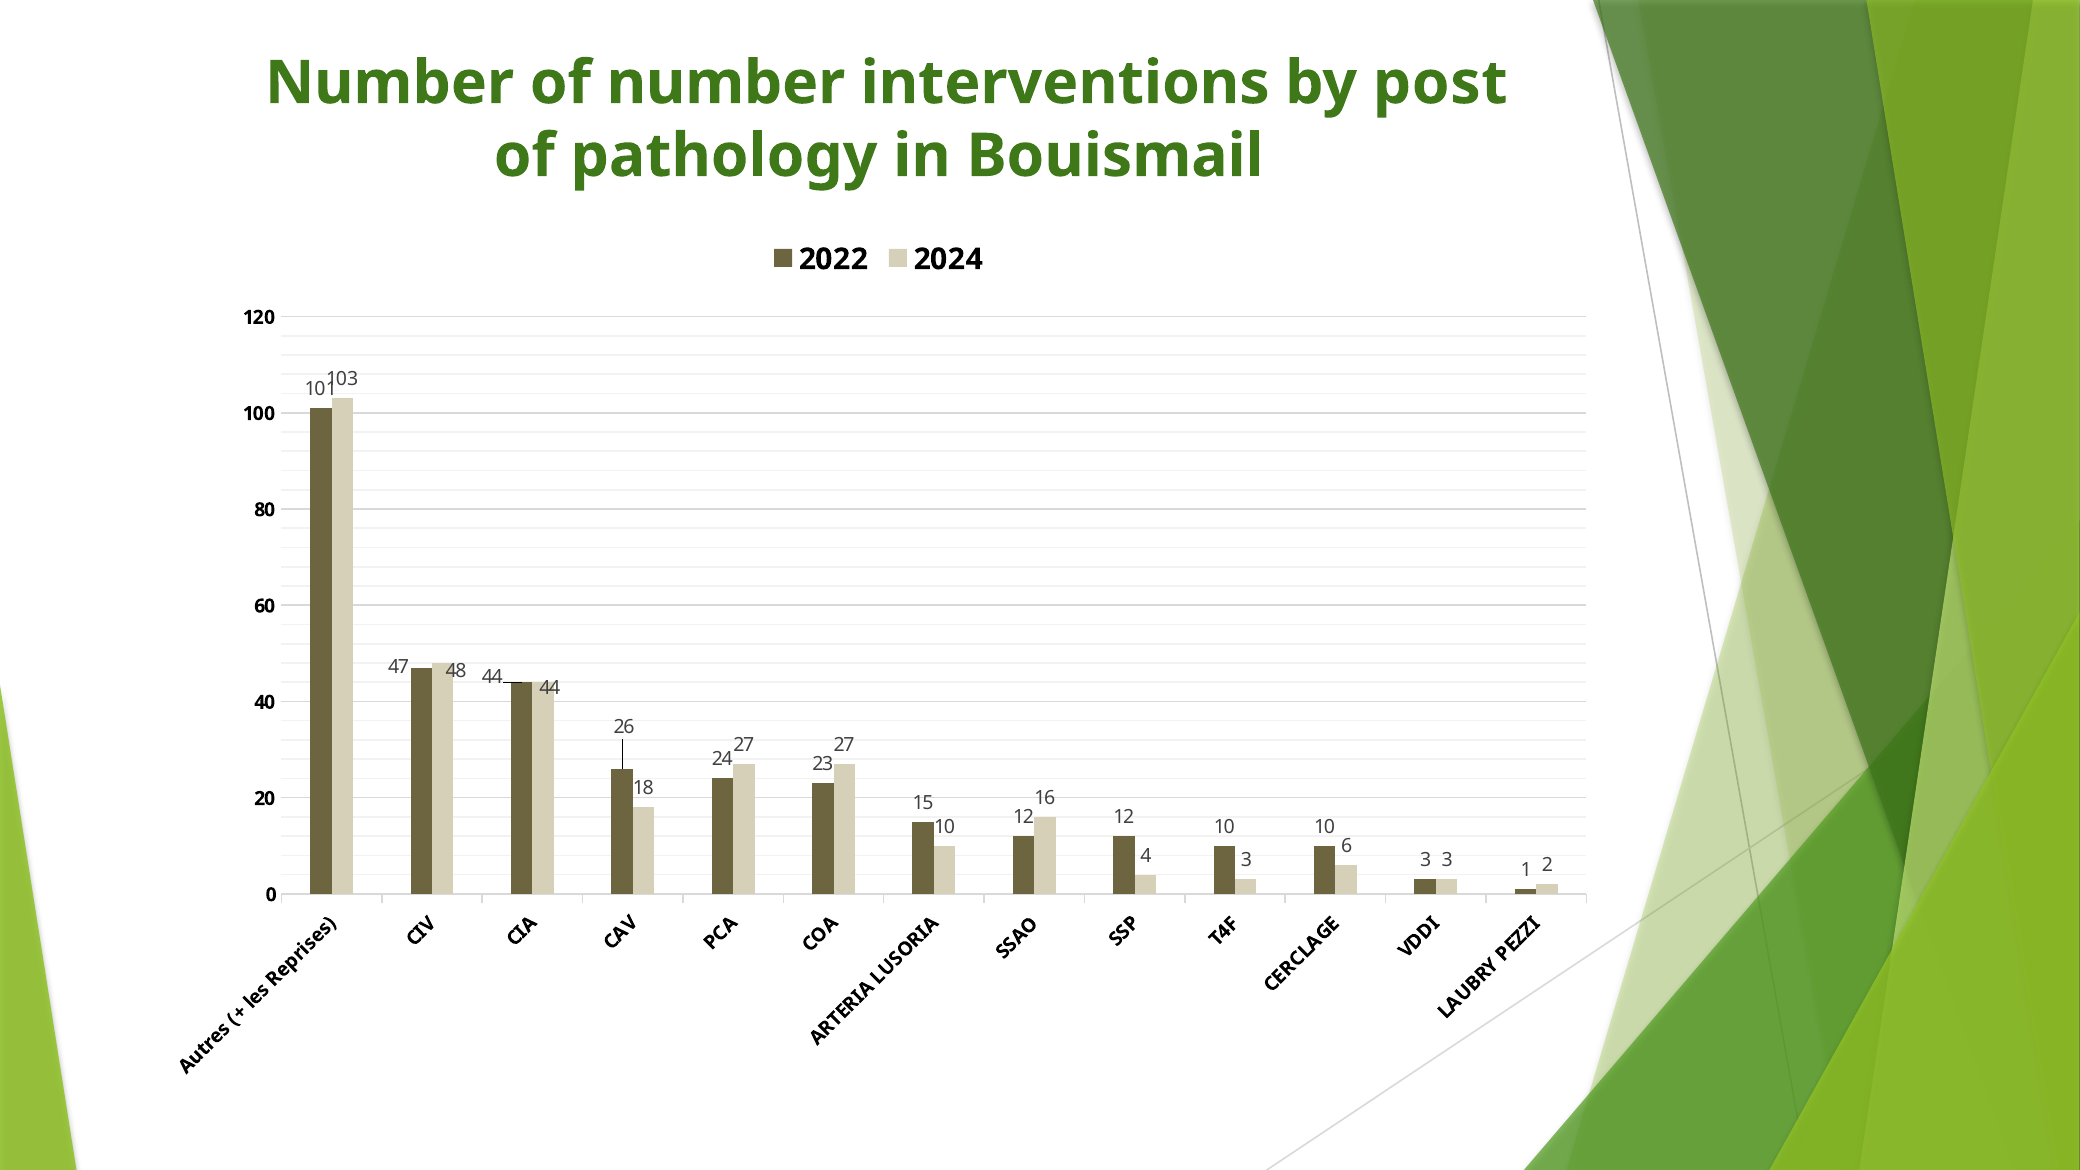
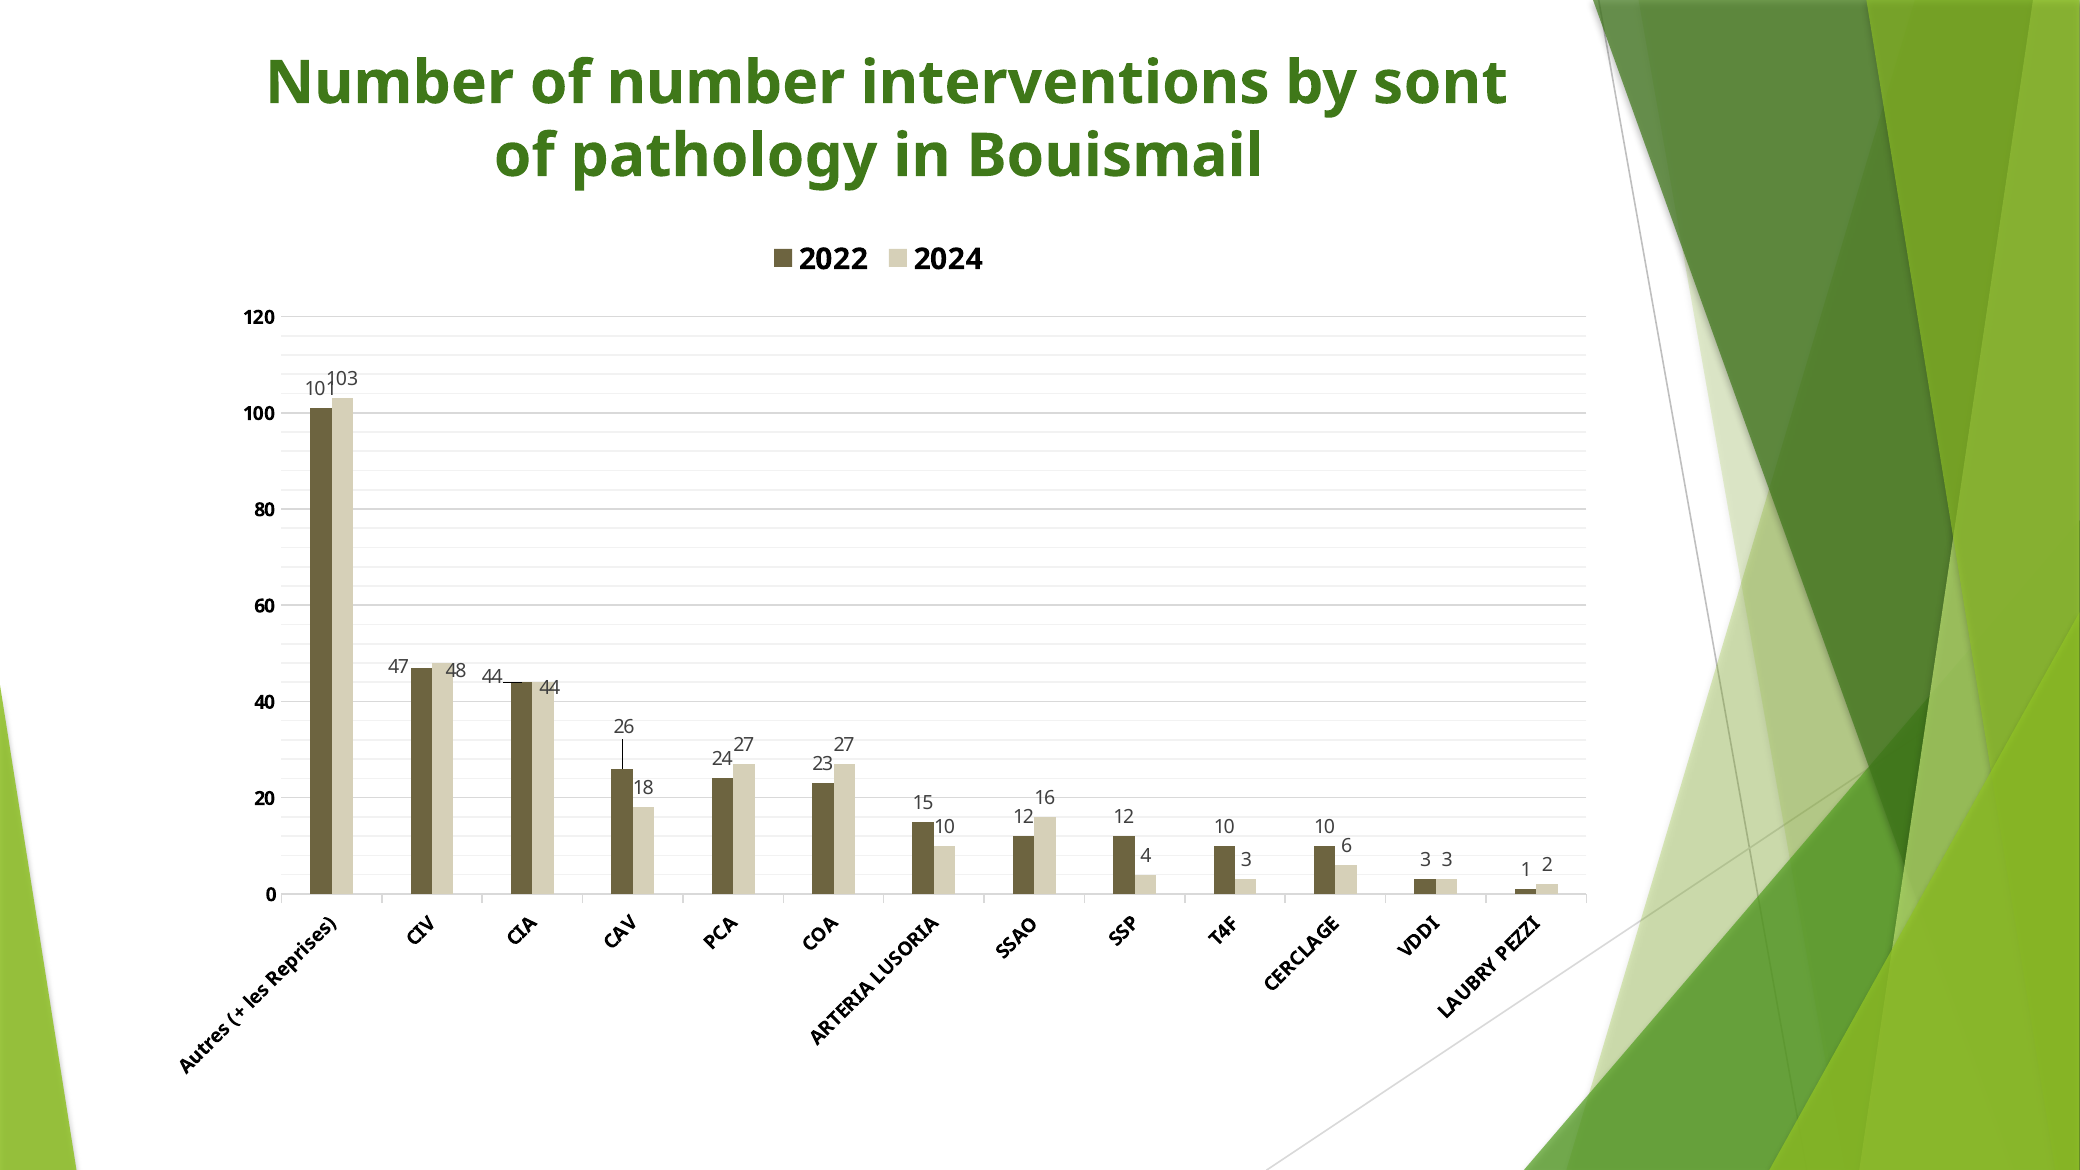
post: post -> sont (1440, 83)
